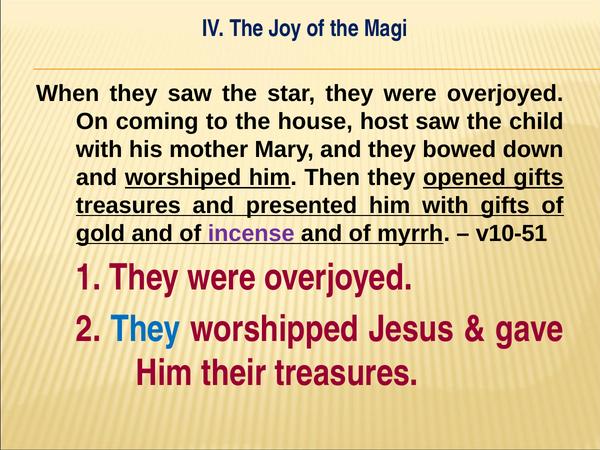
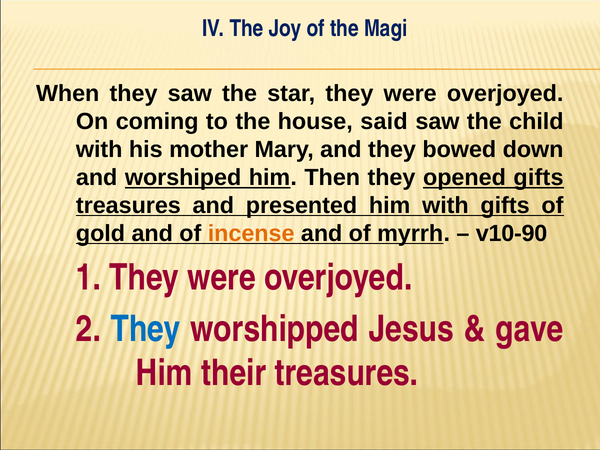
host: host -> said (384, 122)
incense colour: purple -> orange (251, 233)
v10-51: v10-51 -> v10-90 (512, 233)
